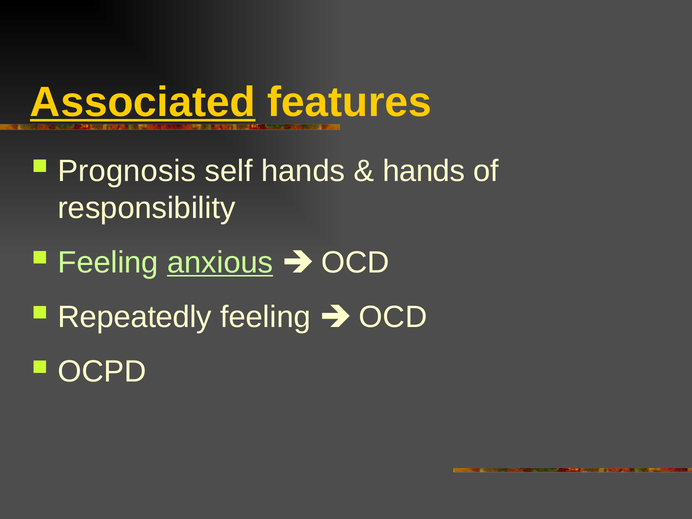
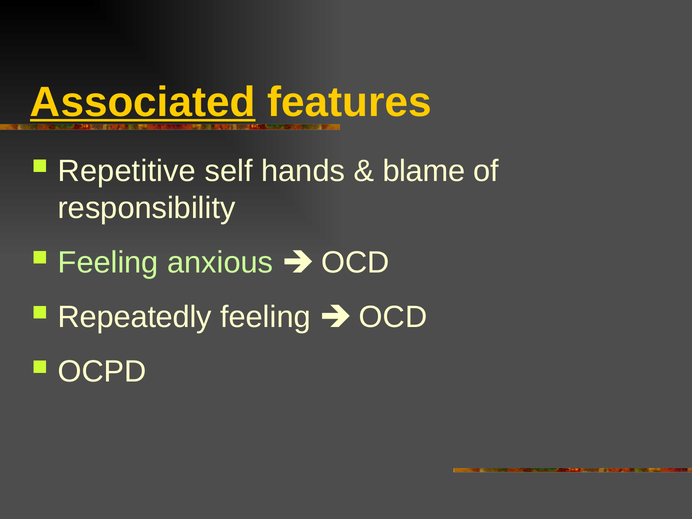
Prognosis: Prognosis -> Repetitive (127, 171)
hands: hands -> blame (424, 171)
anxious underline: present -> none (220, 263)
